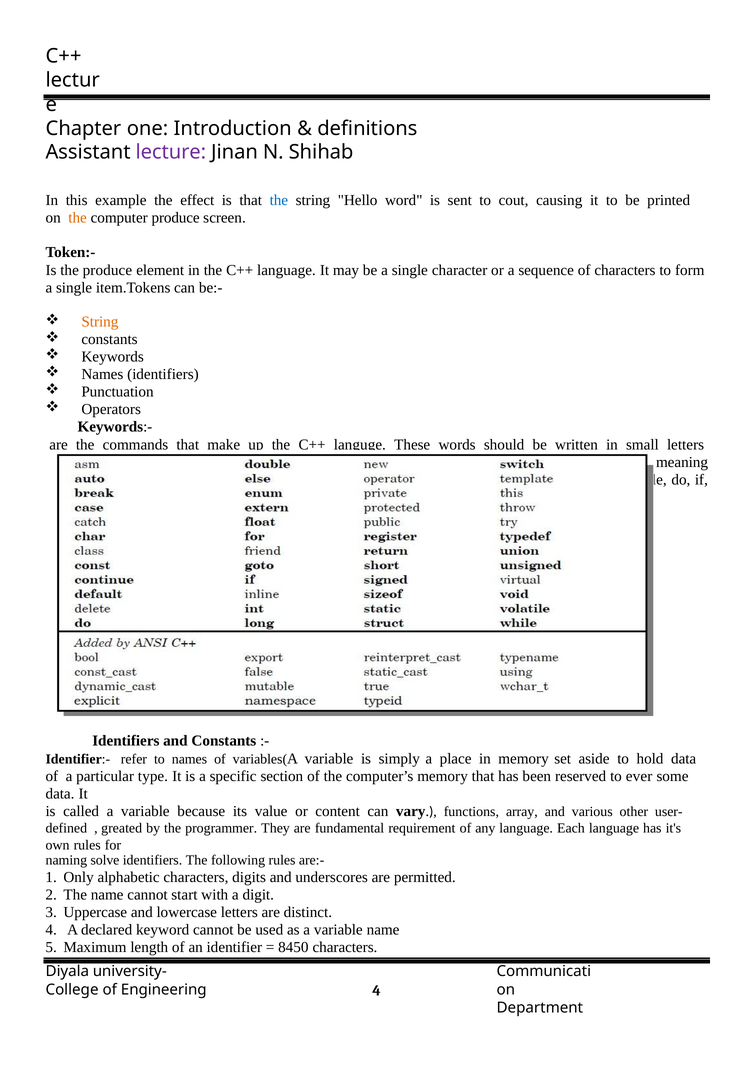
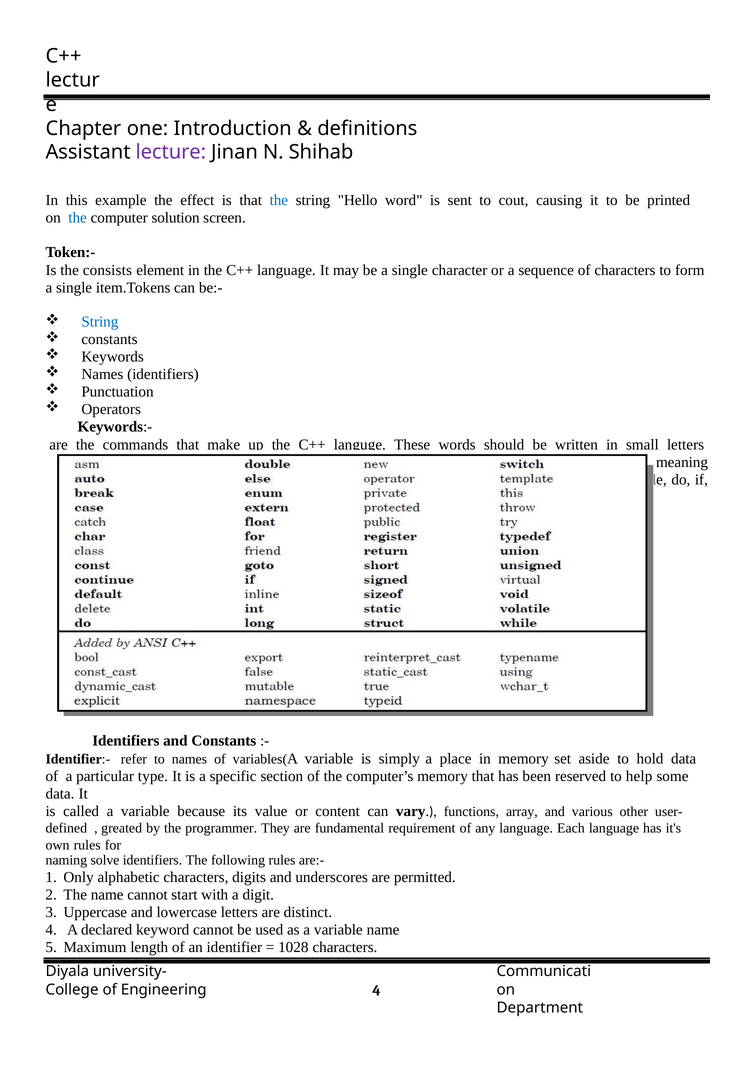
the colour: orange -> blue (78, 218)
computer produce: produce -> solution (176, 218)
the produce: produce -> consists (107, 270)
String colour: orange -> blue (100, 322)
ever: ever -> help (639, 777)
8450: 8450 -> 1028 (293, 948)
